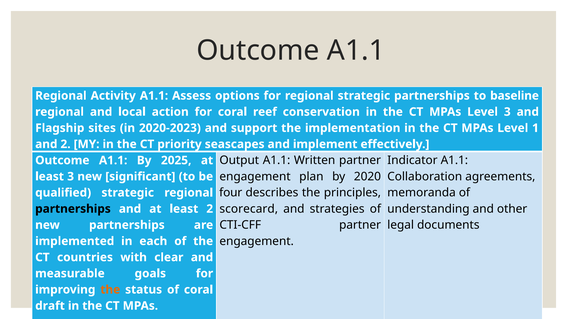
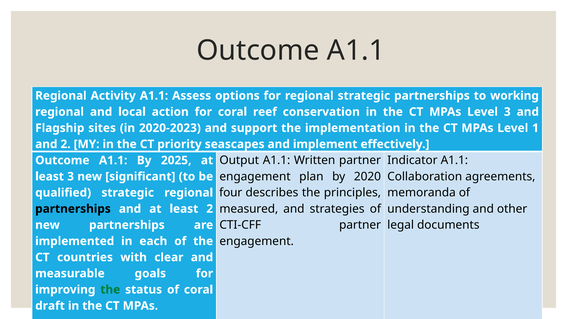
baseline: baseline -> working (515, 96)
scorecard: scorecard -> measured (249, 209)
the colour: orange -> green (110, 290)
